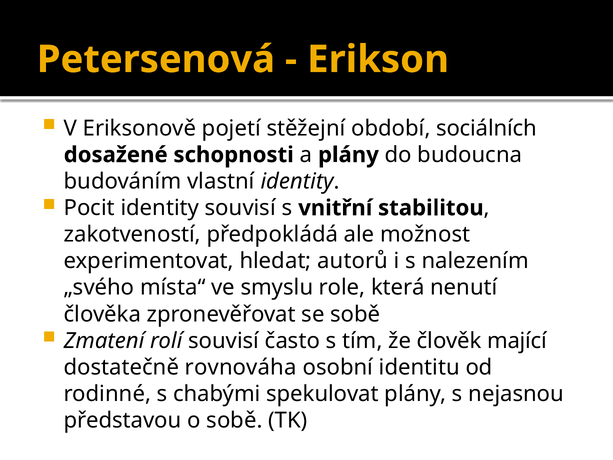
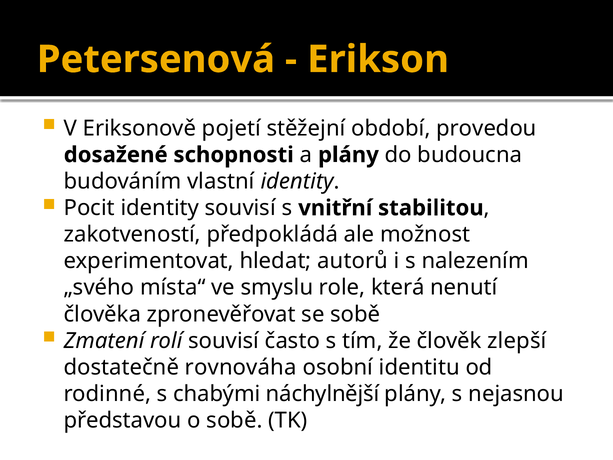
sociálních: sociálních -> provedou (486, 128)
mající: mající -> zlepší (517, 341)
spekulovat: spekulovat -> náchylnější (323, 394)
